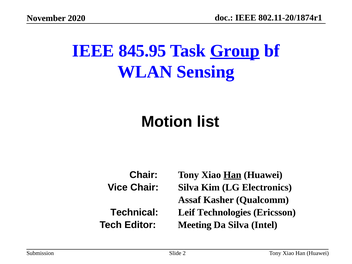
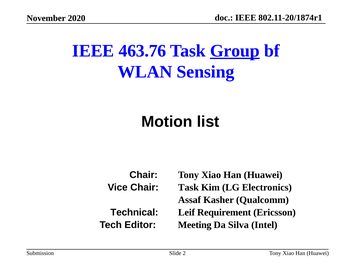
845.95: 845.95 -> 463.76 (142, 51)
Han underline: present -> none (232, 175)
Chair Silva: Silva -> Task (188, 187)
Technologies: Technologies -> Requirement (224, 212)
